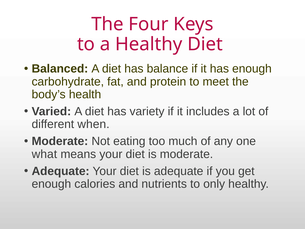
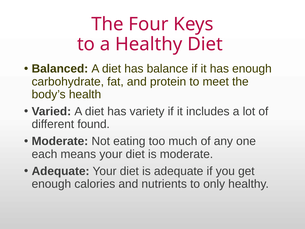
when: when -> found (94, 124)
what: what -> each (44, 154)
